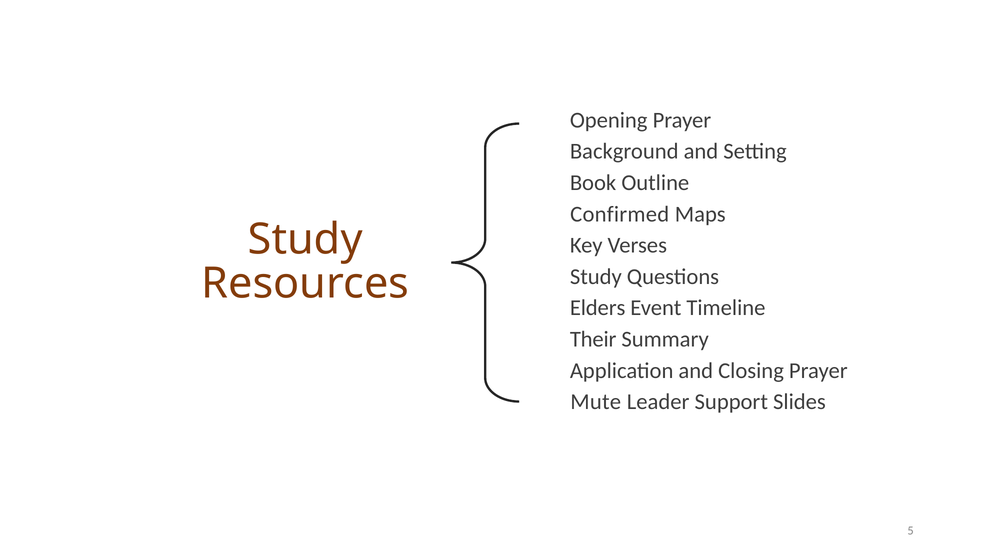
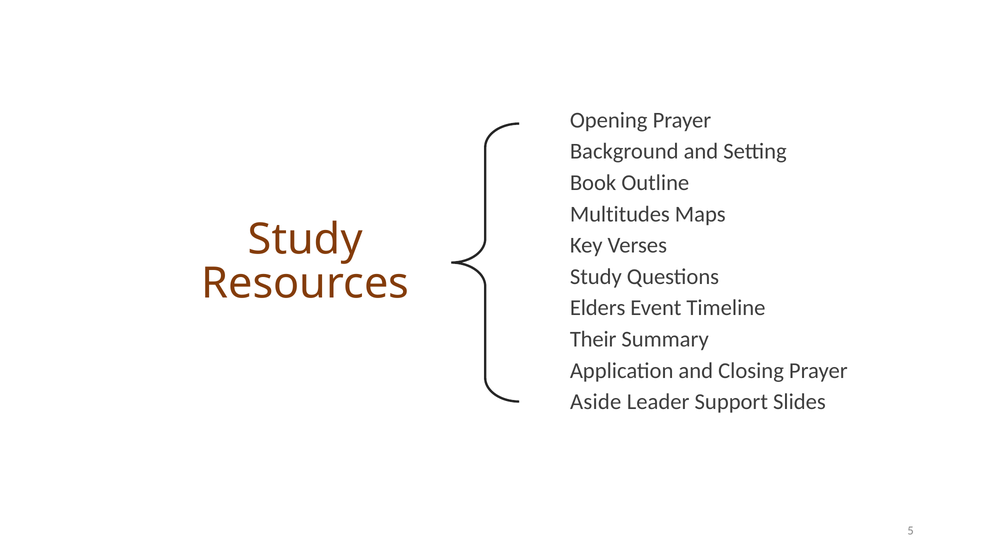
Confirmed: Confirmed -> Multitudes (620, 214)
Mute: Mute -> Aside (596, 402)
